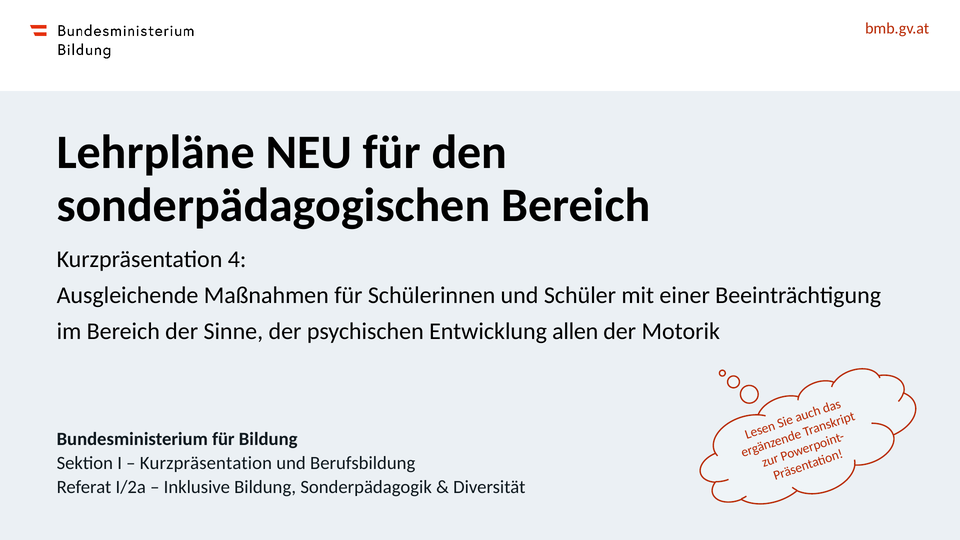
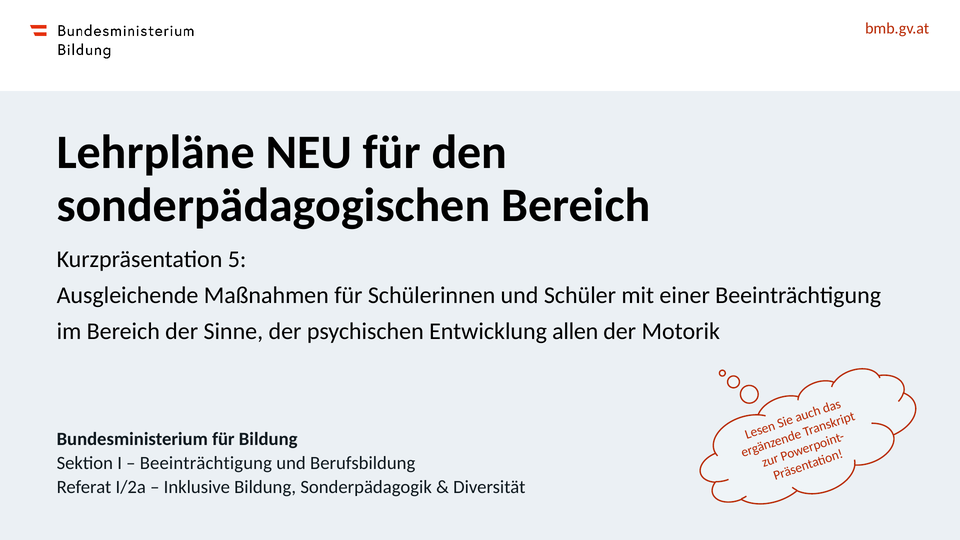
4: 4 -> 5 (237, 260)
Kurzpräsentation: Kurzpräsentation -> Beeinträchtigung (206, 463)
